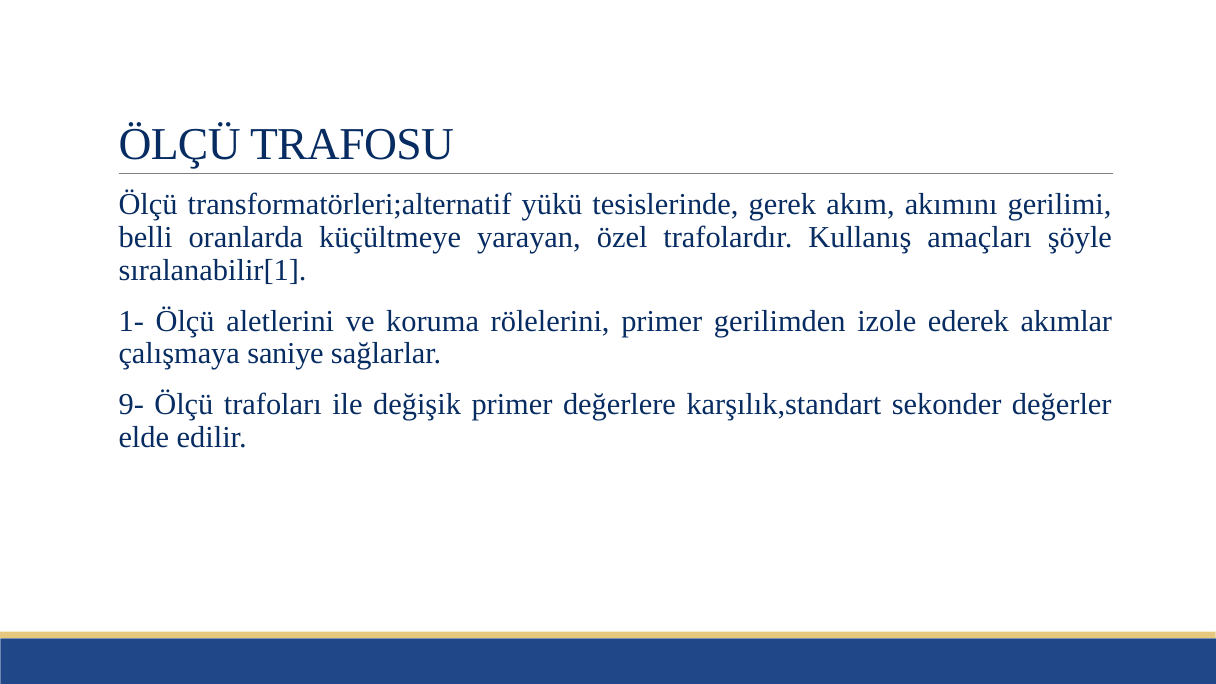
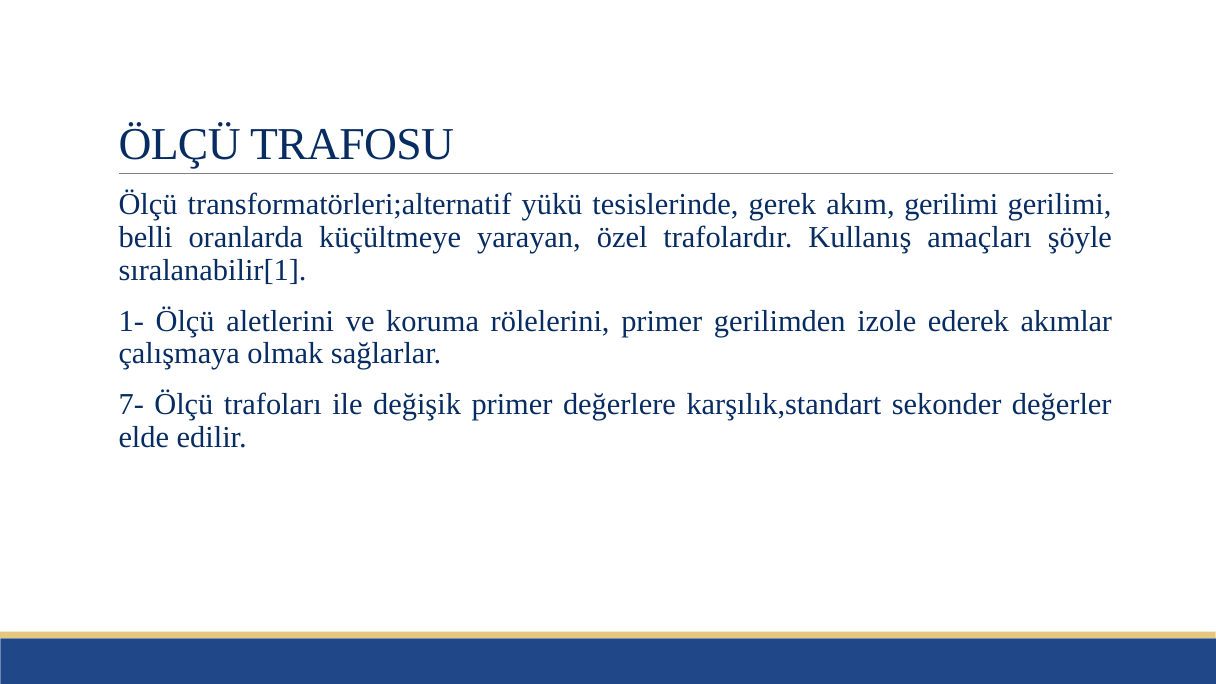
akım akımını: akımını -> gerilimi (951, 205)
saniye: saniye -> olmak (285, 354)
9-: 9- -> 7- (131, 404)
